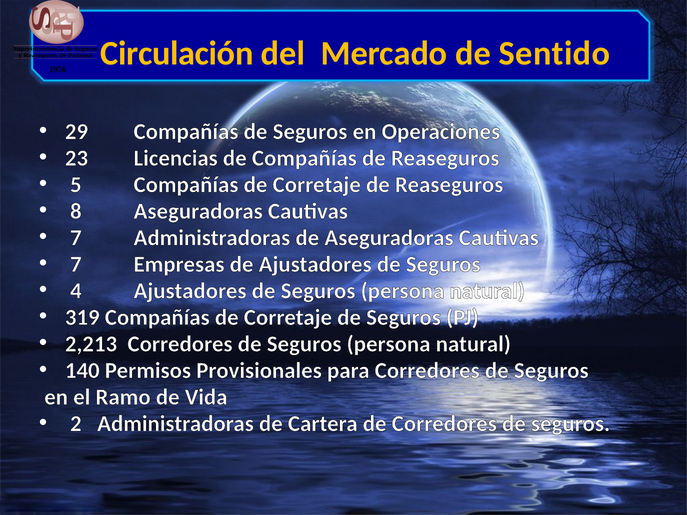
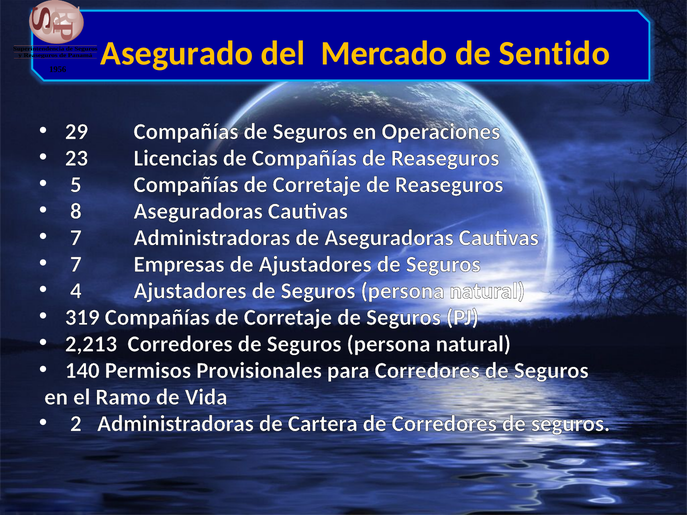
Circulación: Circulación -> Asegurado (177, 53)
